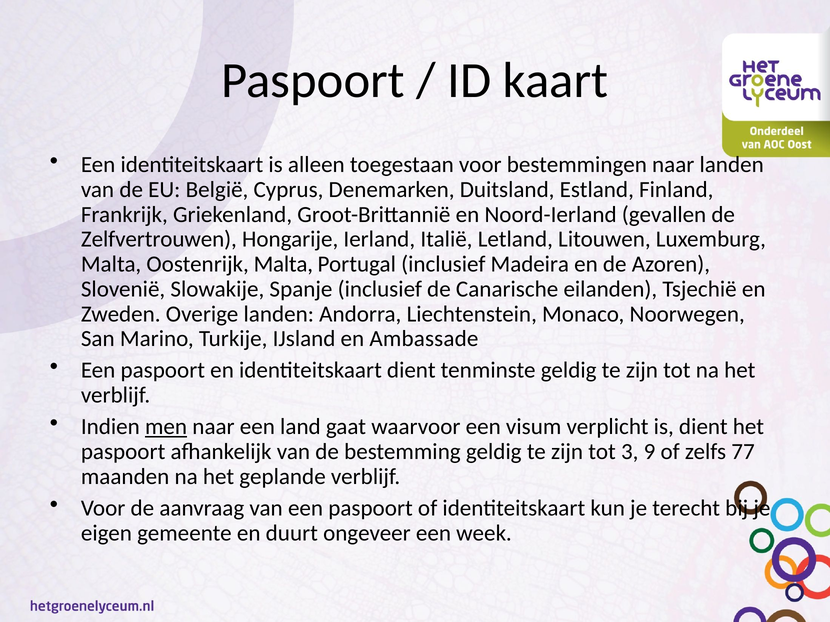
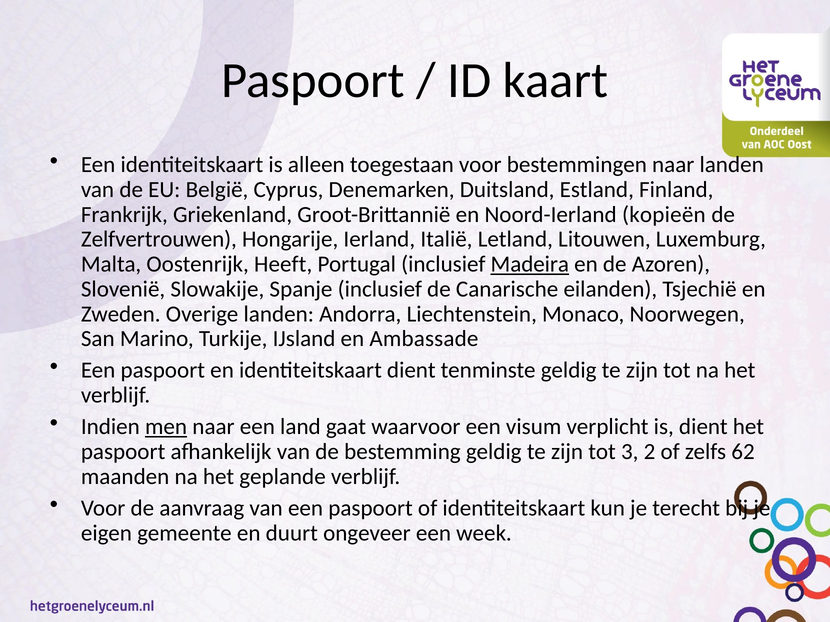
gevallen: gevallen -> kopieën (664, 215)
Oostenrijk Malta: Malta -> Heeft (283, 264)
Madeira underline: none -> present (530, 264)
9: 9 -> 2 (649, 452)
77: 77 -> 62 (743, 452)
